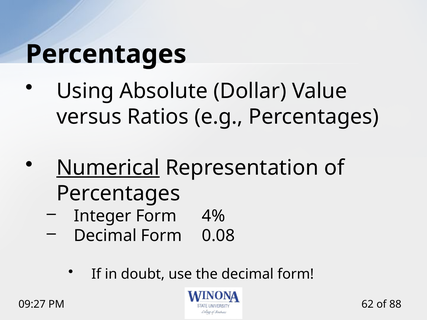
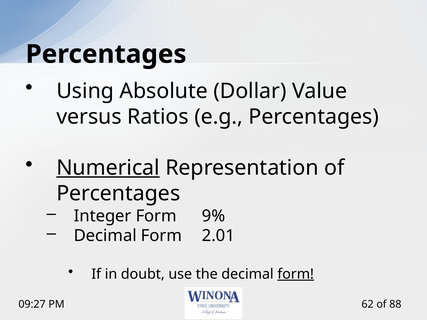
4%: 4% -> 9% (214, 216)
0.08: 0.08 -> 2.01 (218, 236)
form underline: none -> present (296, 274)
